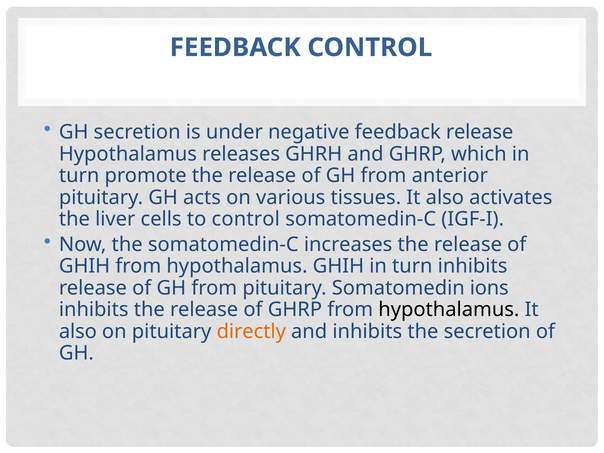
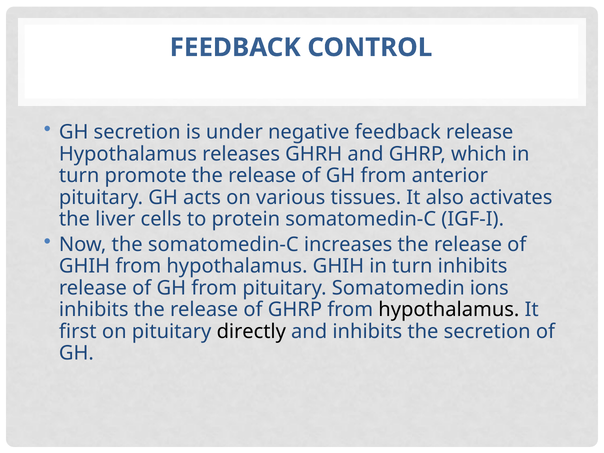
to control: control -> protein (246, 219)
also: also -> first (78, 331)
directly colour: orange -> black (251, 331)
